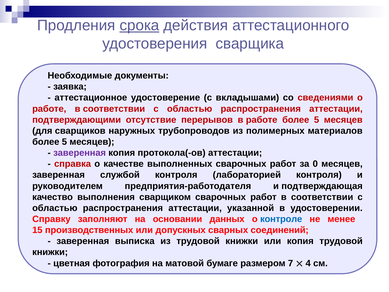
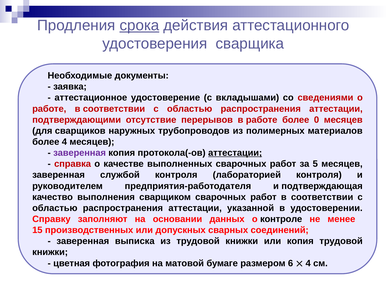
работе более 5: 5 -> 0 (317, 120)
5: 5 -> 4 (64, 142)
аттестации underline: none -> present (235, 153)
0: 0 -> 5 (315, 164)
контроле colour: blue -> black (281, 219)
7: 7 -> 6 (291, 263)
